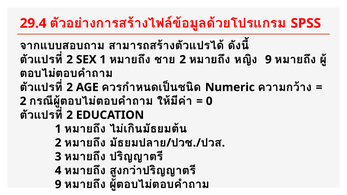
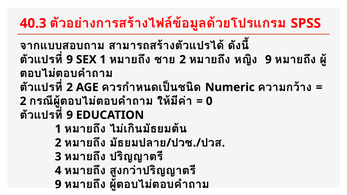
29.4: 29.4 -> 40.3 (33, 23)
2: 2 -> 9 (70, 60)
2: 2 -> 9 (70, 115)
